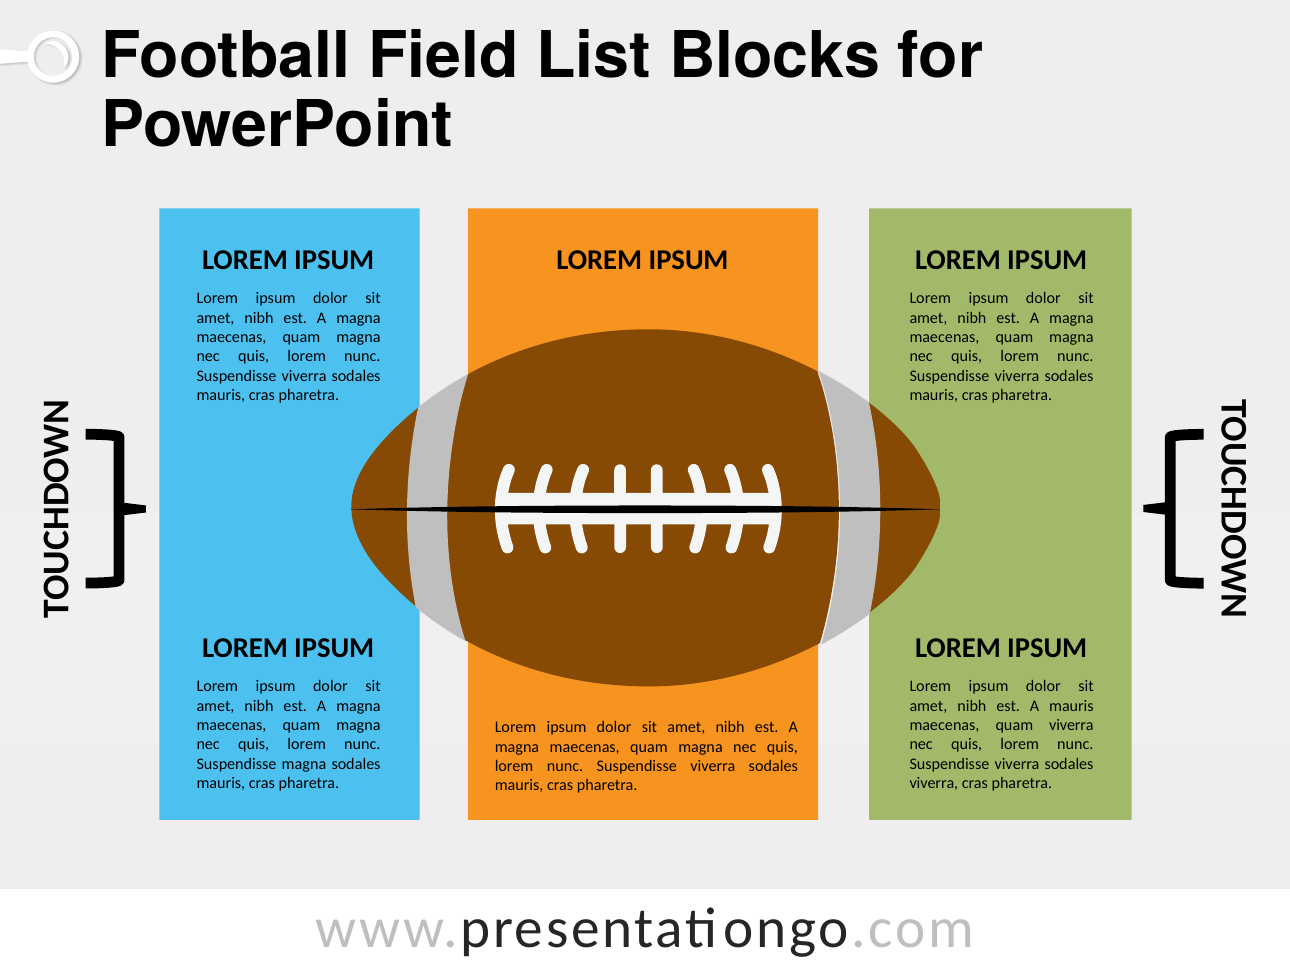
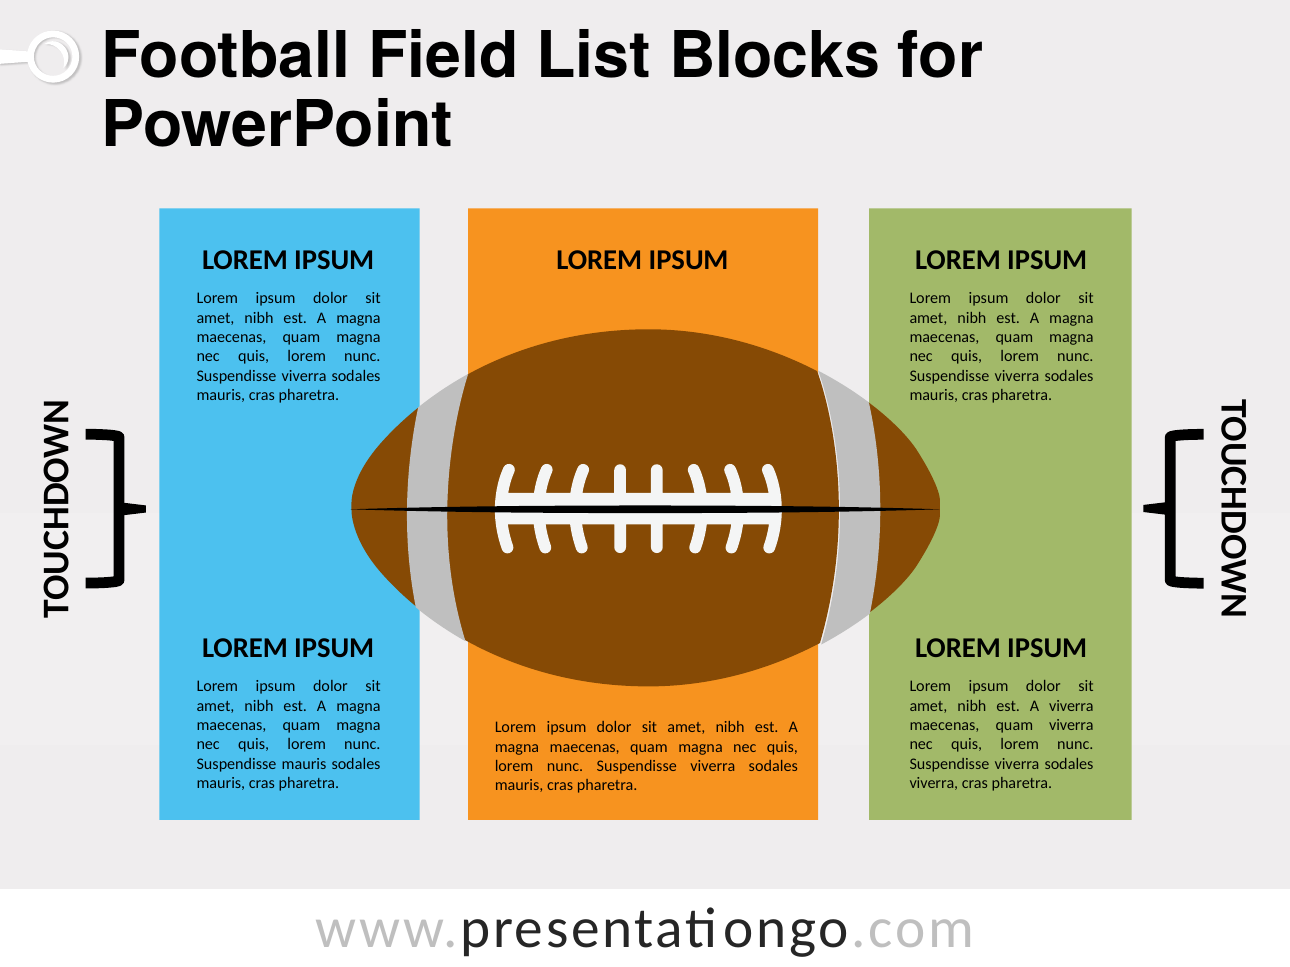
A mauris: mauris -> viverra (1071, 706)
Suspendisse magna: magna -> mauris (304, 764)
